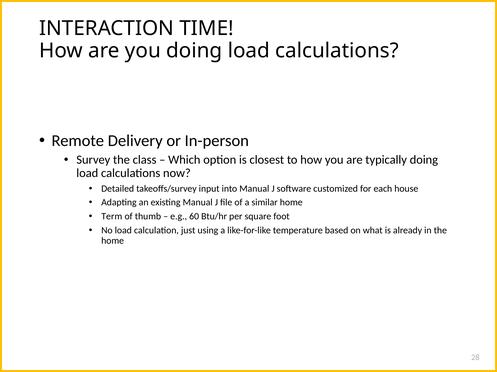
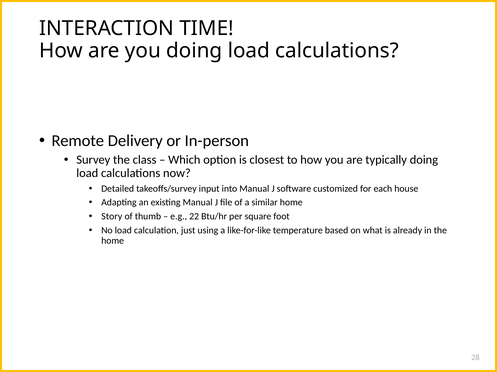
Term: Term -> Story (112, 217)
60: 60 -> 22 (194, 217)
